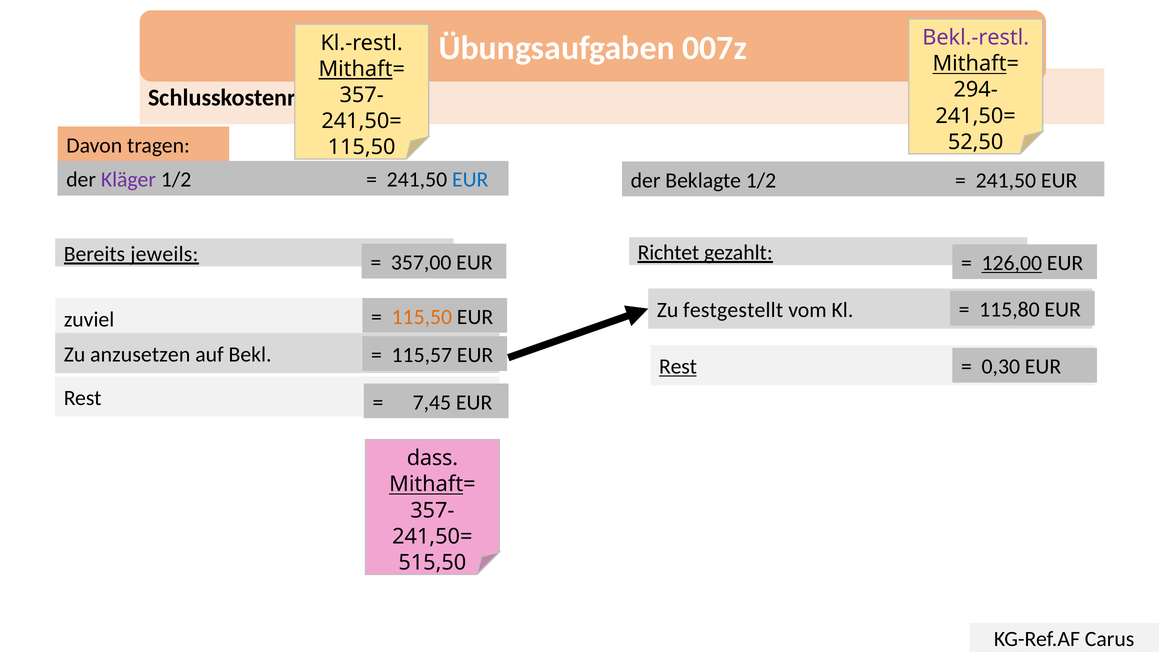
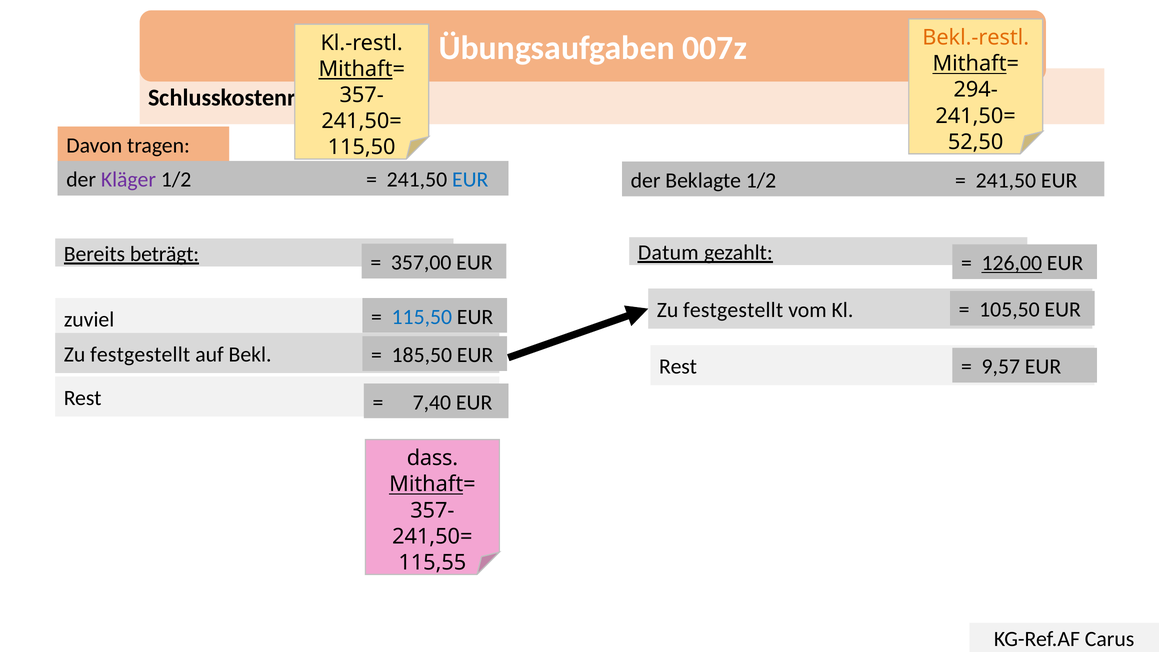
Bekl.-restl colour: purple -> orange (976, 38)
Richtet: Richtet -> Datum (668, 253)
jeweils: jeweils -> beträgt (165, 254)
115,80: 115,80 -> 105,50 (1009, 310)
115,50 colour: orange -> blue (422, 317)
anzusetzen: anzusetzen -> festgestellt (140, 354)
115,57: 115,57 -> 185,50 (422, 355)
Rest underline: present -> none (678, 367)
0,30: 0,30 -> 9,57 (1001, 367)
7,45: 7,45 -> 7,40 (432, 402)
515,50: 515,50 -> 115,55 (432, 562)
